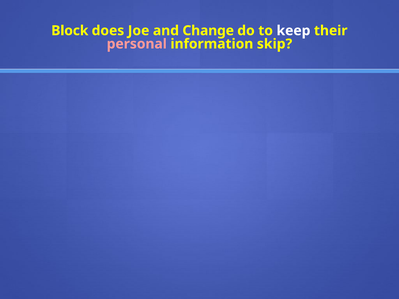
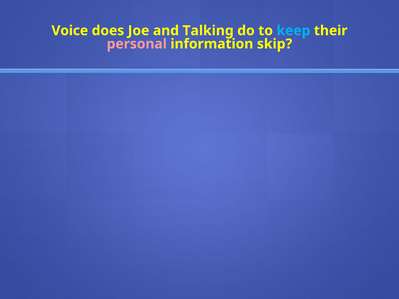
Block: Block -> Voice (70, 31)
Change: Change -> Talking (208, 31)
keep colour: white -> light blue (293, 31)
